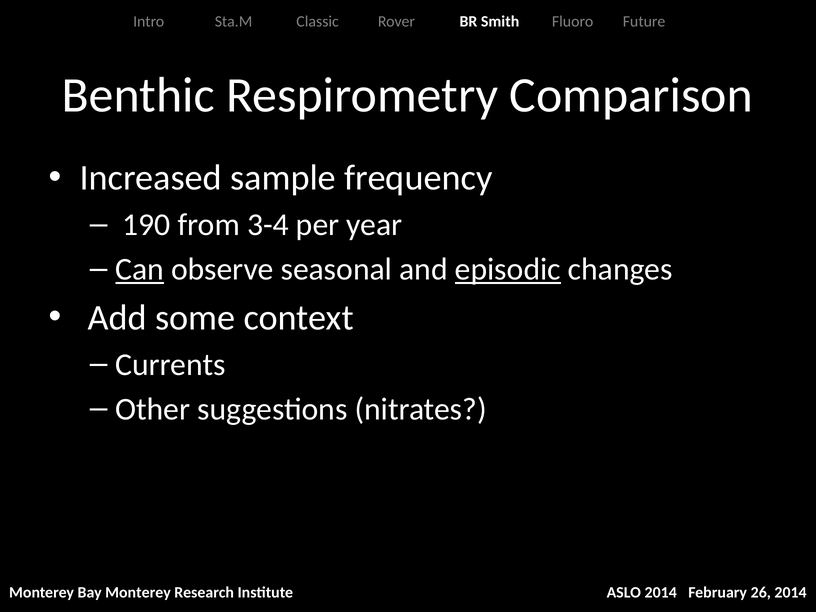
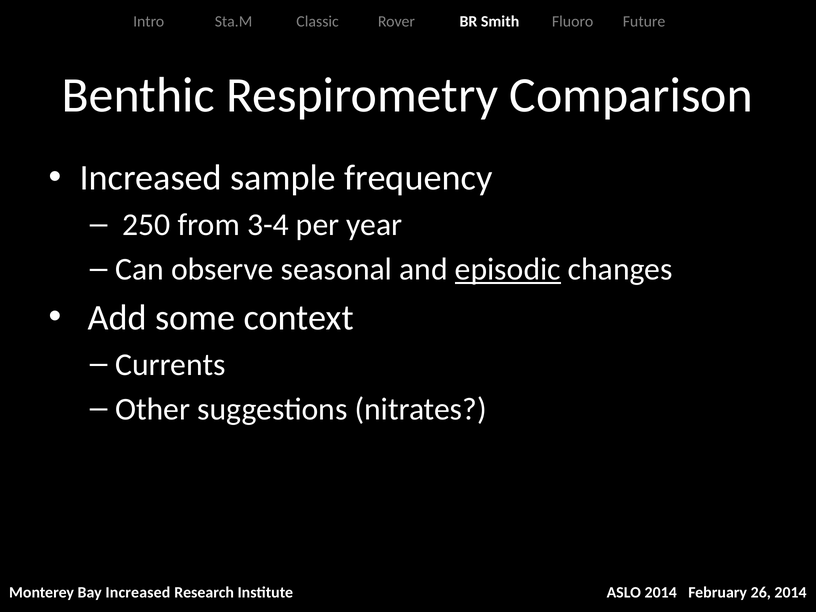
190: 190 -> 250 (146, 225)
Can underline: present -> none (140, 269)
Bay Monterey: Monterey -> Increased (138, 592)
